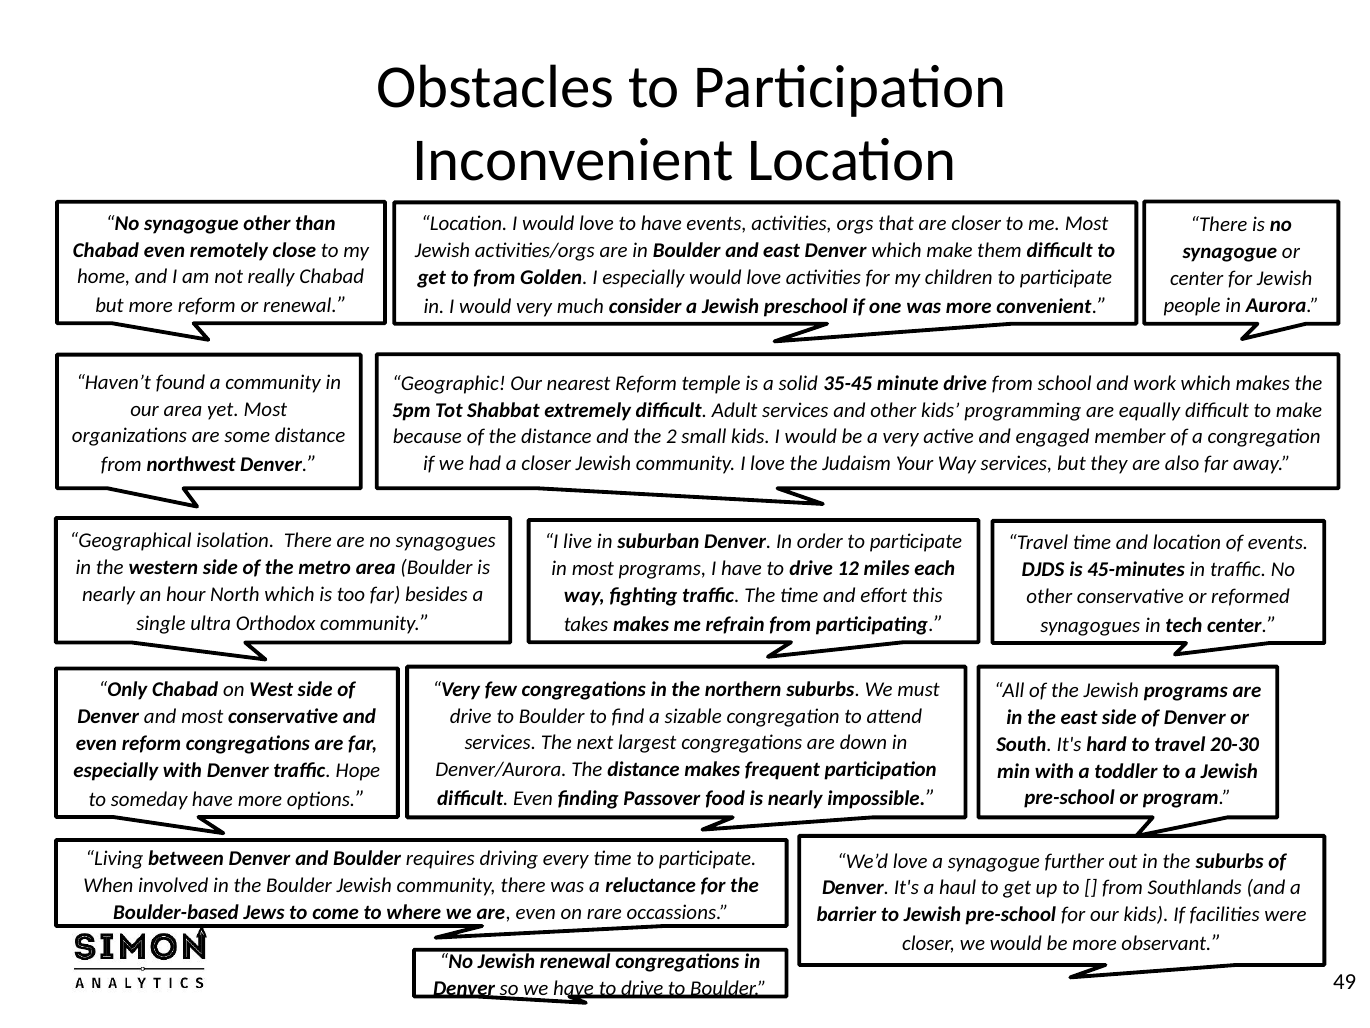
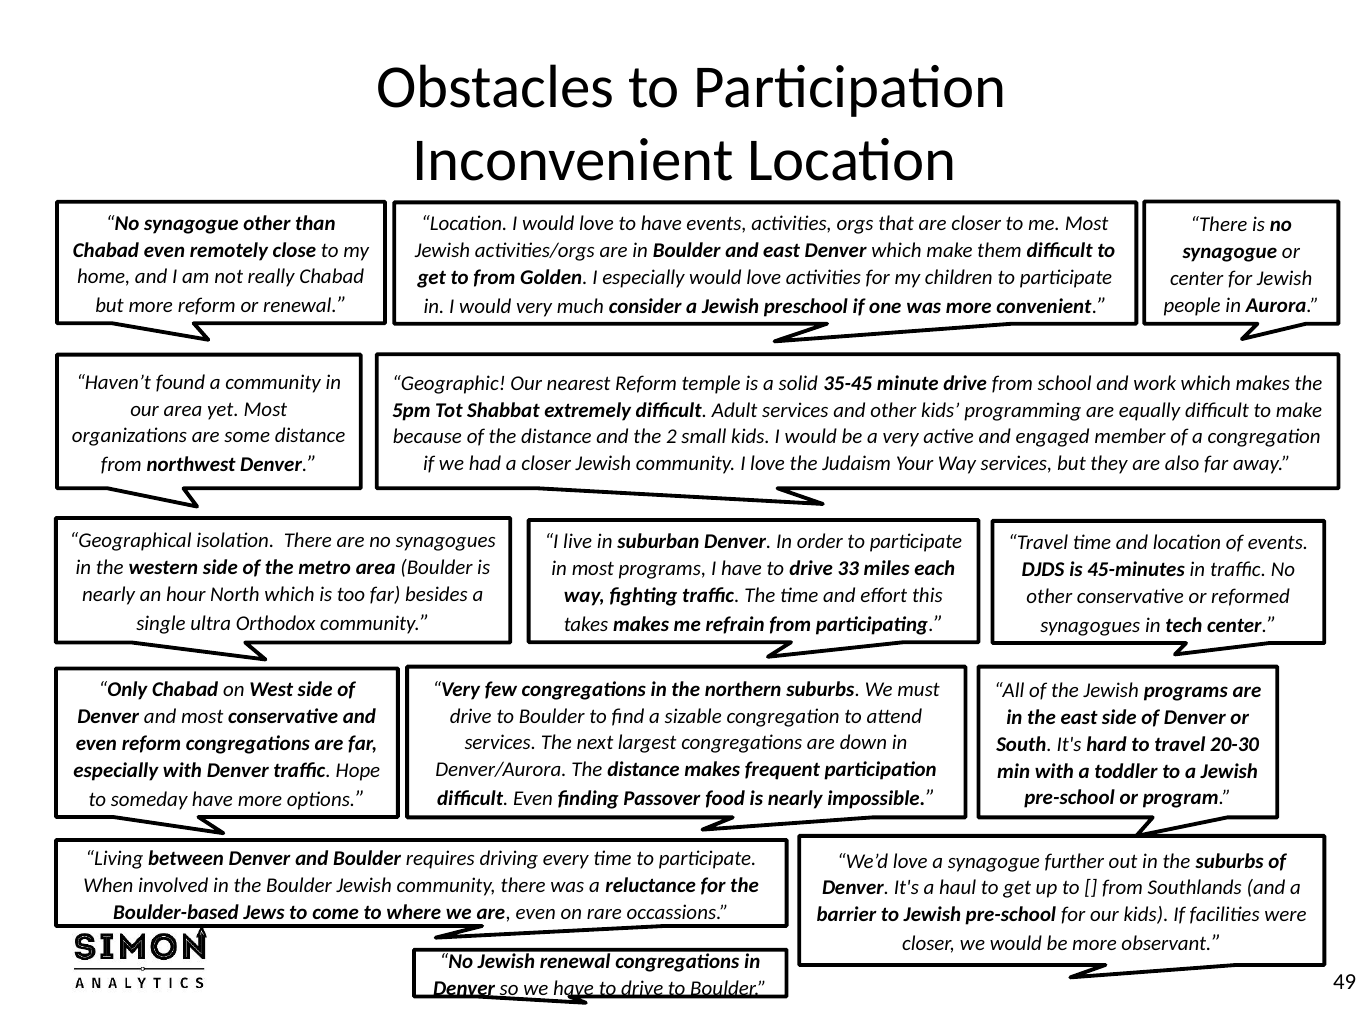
12: 12 -> 33 (848, 568)
